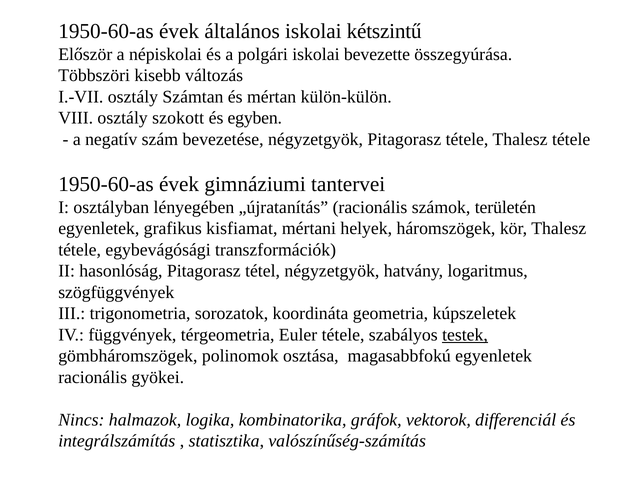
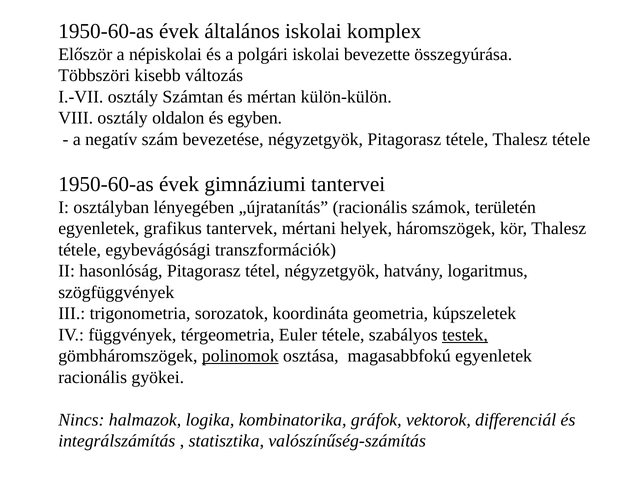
kétszintű: kétszintű -> komplex (384, 31)
szokott: szokott -> oldalon (178, 118)
kisfiamat: kisfiamat -> tantervek (242, 228)
polinomok underline: none -> present (240, 356)
